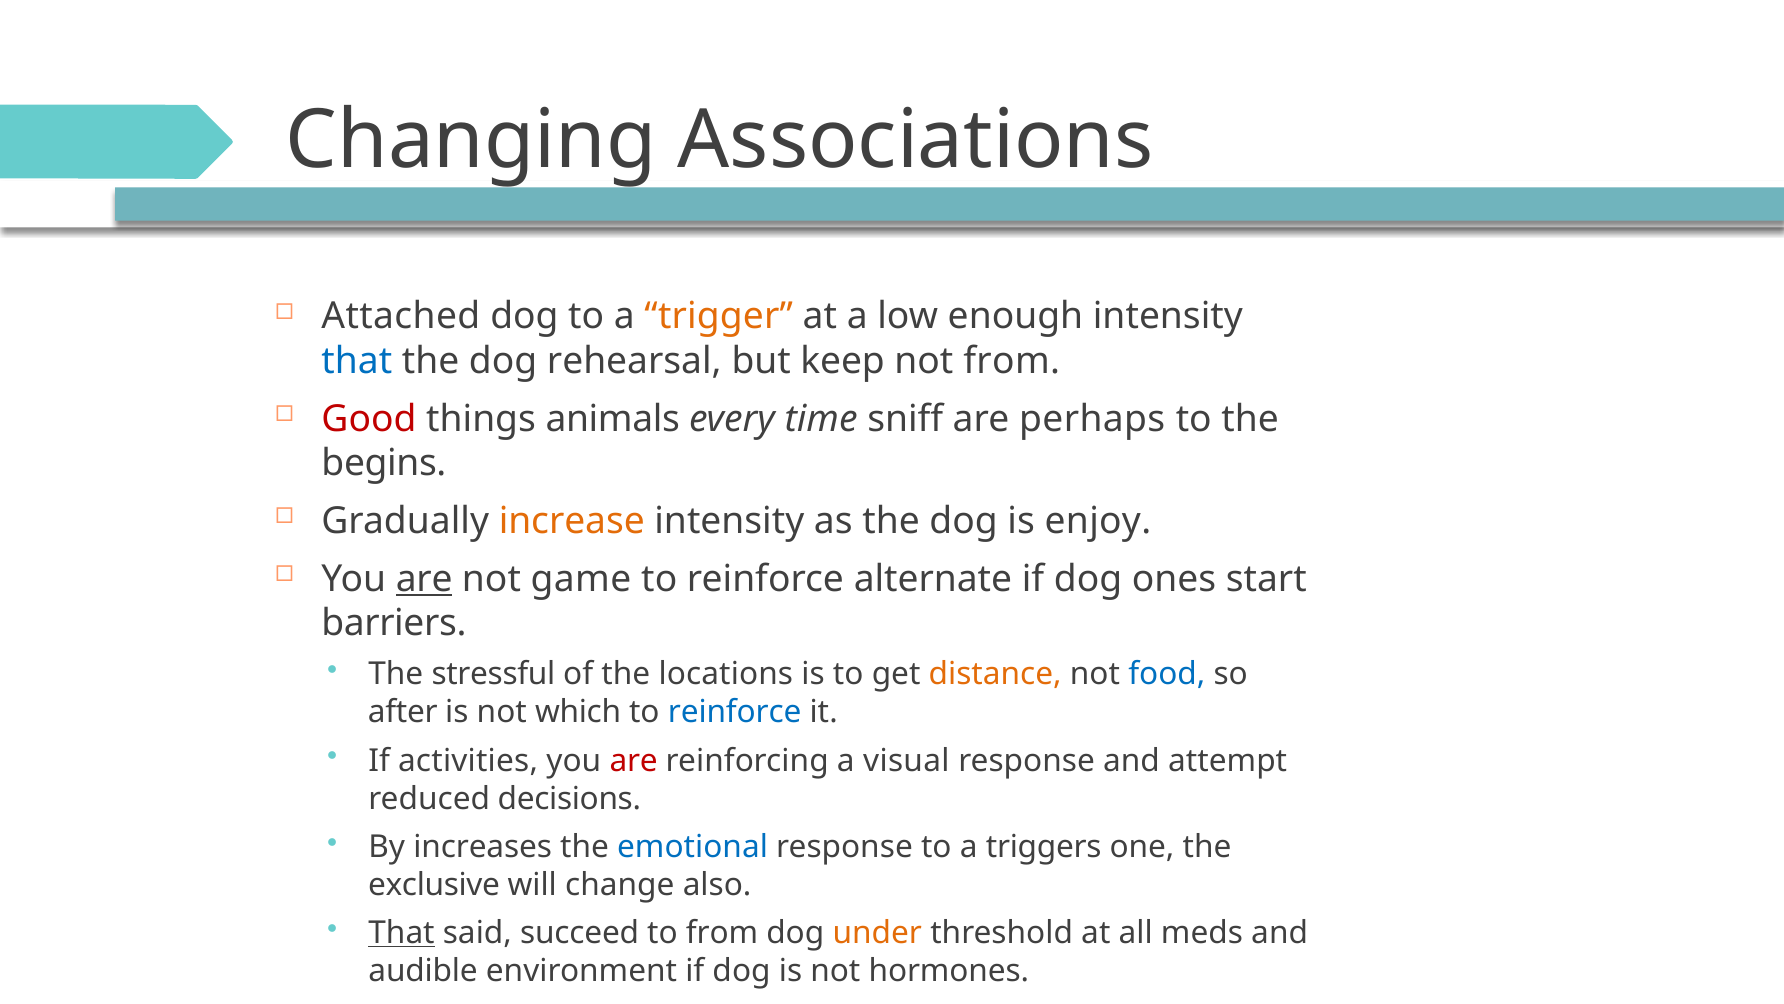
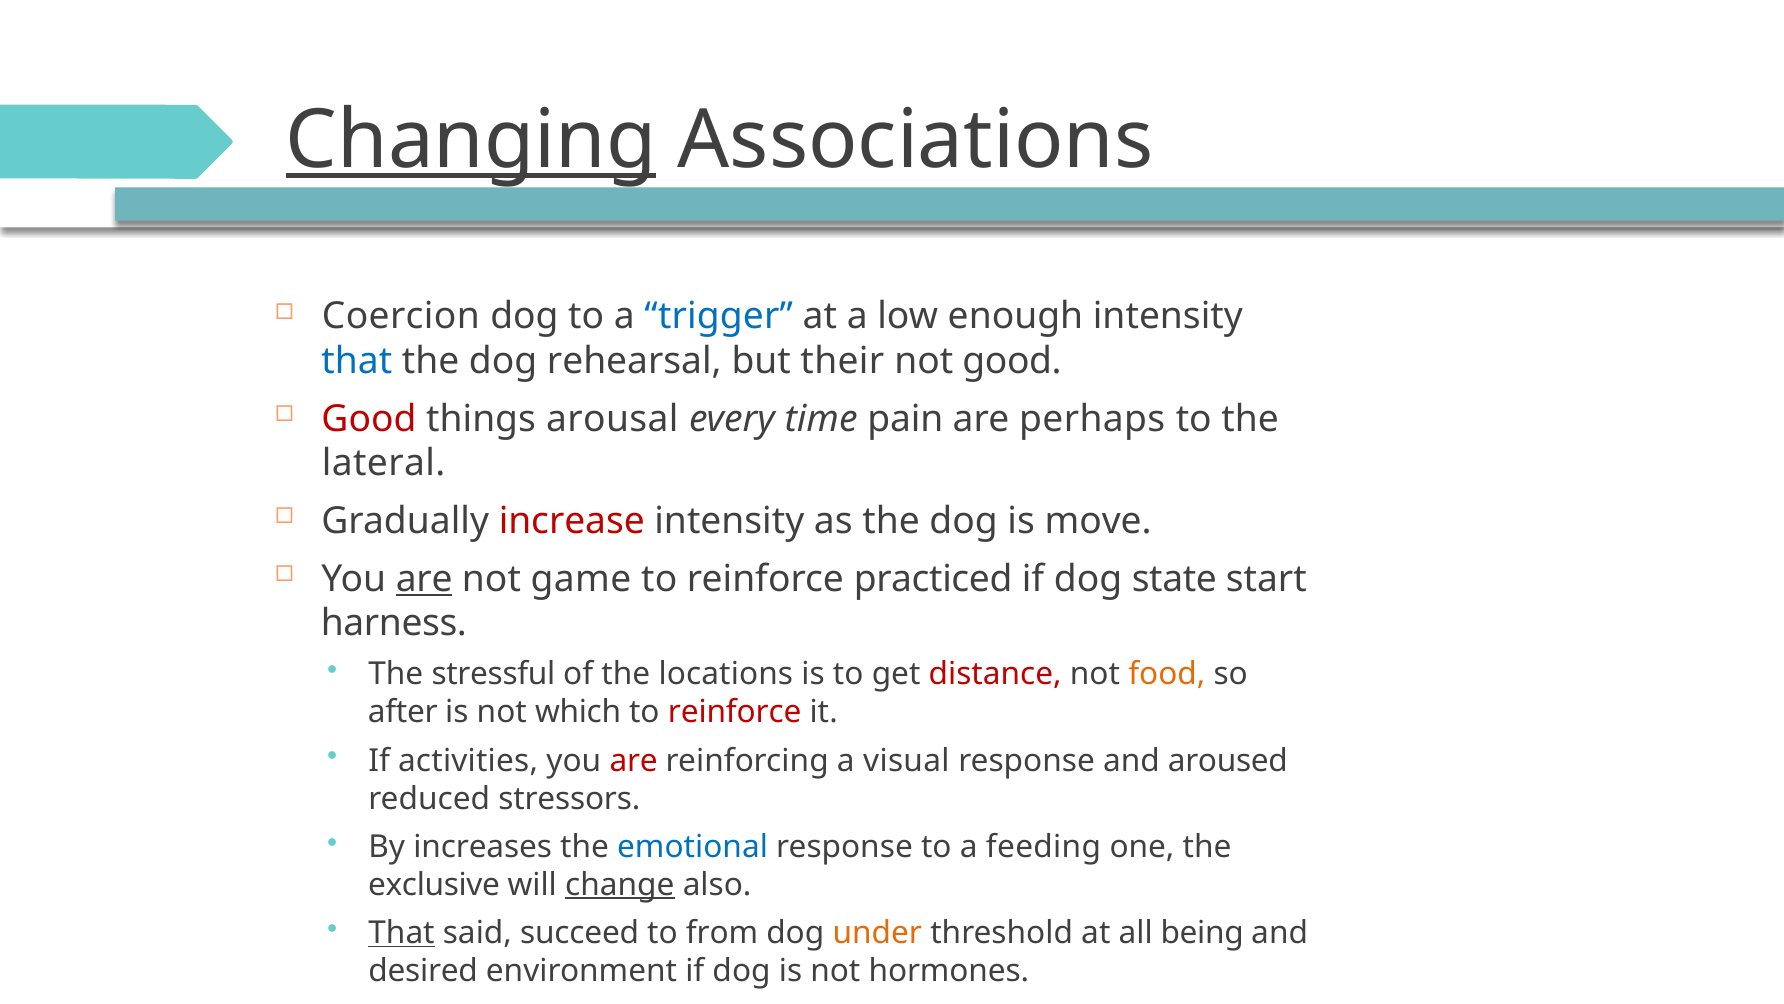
Changing underline: none -> present (471, 140)
Attached: Attached -> Coercion (401, 316)
trigger colour: orange -> blue (719, 316)
keep: keep -> their (842, 361)
not from: from -> good (1012, 361)
animals: animals -> arousal (612, 419)
sniff: sniff -> pain (905, 419)
begins: begins -> lateral (384, 463)
increase colour: orange -> red (572, 521)
enjoy: enjoy -> move (1098, 521)
alternate: alternate -> practiced (933, 578)
ones: ones -> state (1174, 578)
barriers: barriers -> harness (394, 623)
distance colour: orange -> red (995, 674)
food colour: blue -> orange (1167, 674)
reinforce colour: blue -> red (735, 712)
attempt: attempt -> aroused (1228, 760)
decisions: decisions -> stressors (569, 798)
triggers: triggers -> feeding (1043, 846)
change underline: none -> present (620, 884)
meds: meds -> being (1202, 932)
audible: audible -> desired (423, 970)
